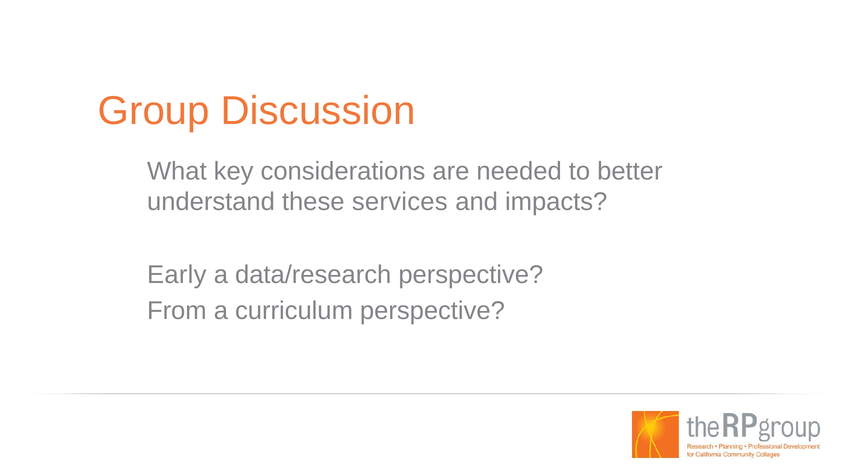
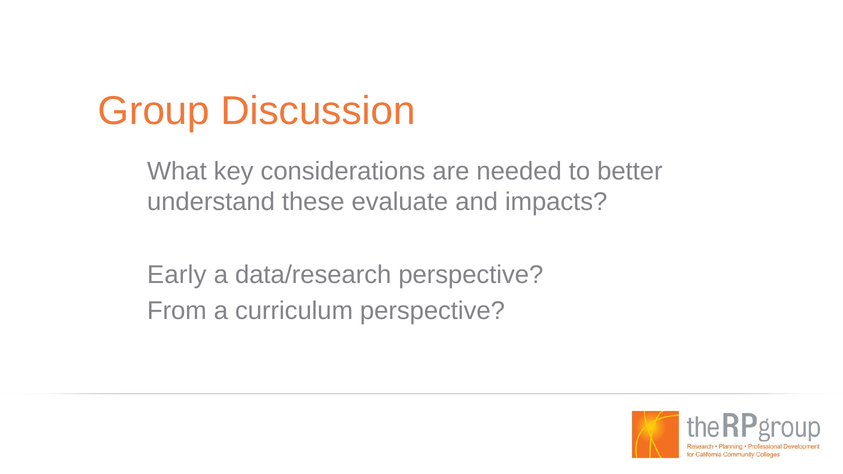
services: services -> evaluate (400, 202)
